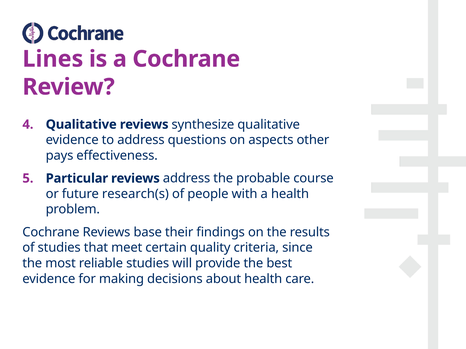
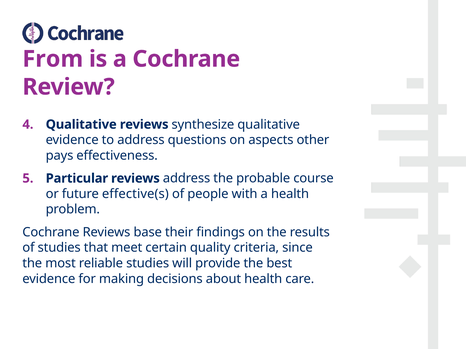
Lines: Lines -> From (53, 59)
research(s: research(s -> effective(s (135, 194)
